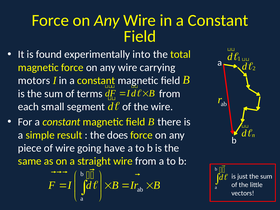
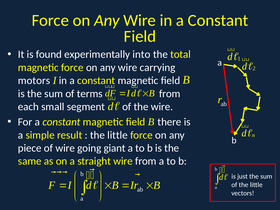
does: does -> little (118, 135)
have: have -> giant (115, 148)
